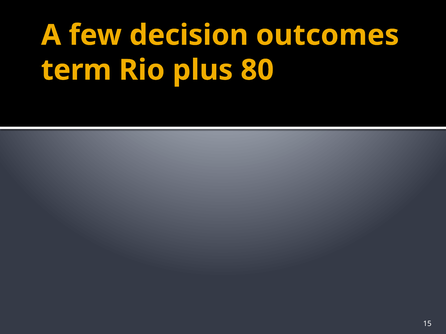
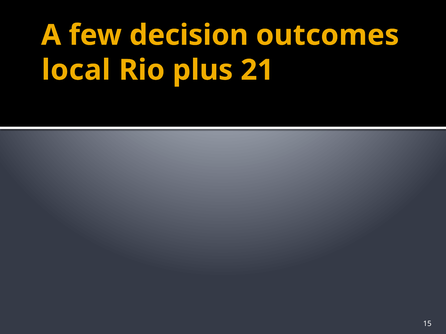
term: term -> local (76, 70)
80: 80 -> 21 (257, 70)
